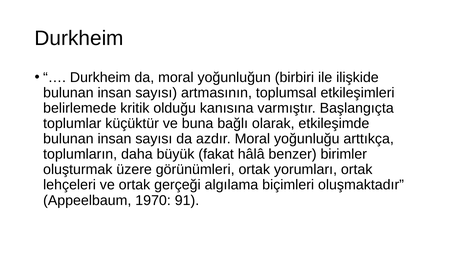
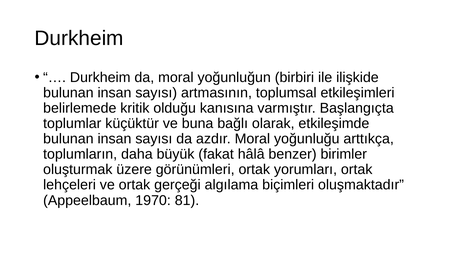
91: 91 -> 81 (187, 200)
